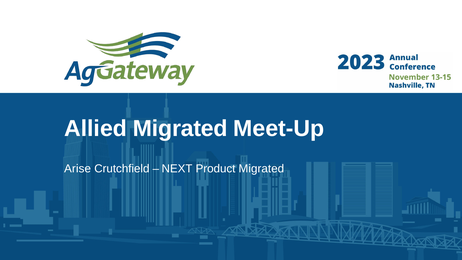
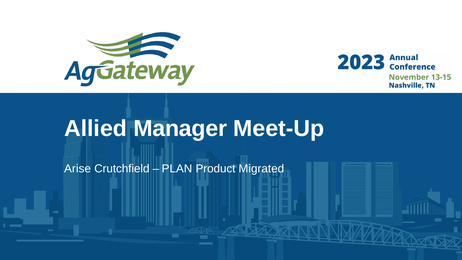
Allied Migrated: Migrated -> Manager (180, 129)
NEXT: NEXT -> PLAN (177, 169)
